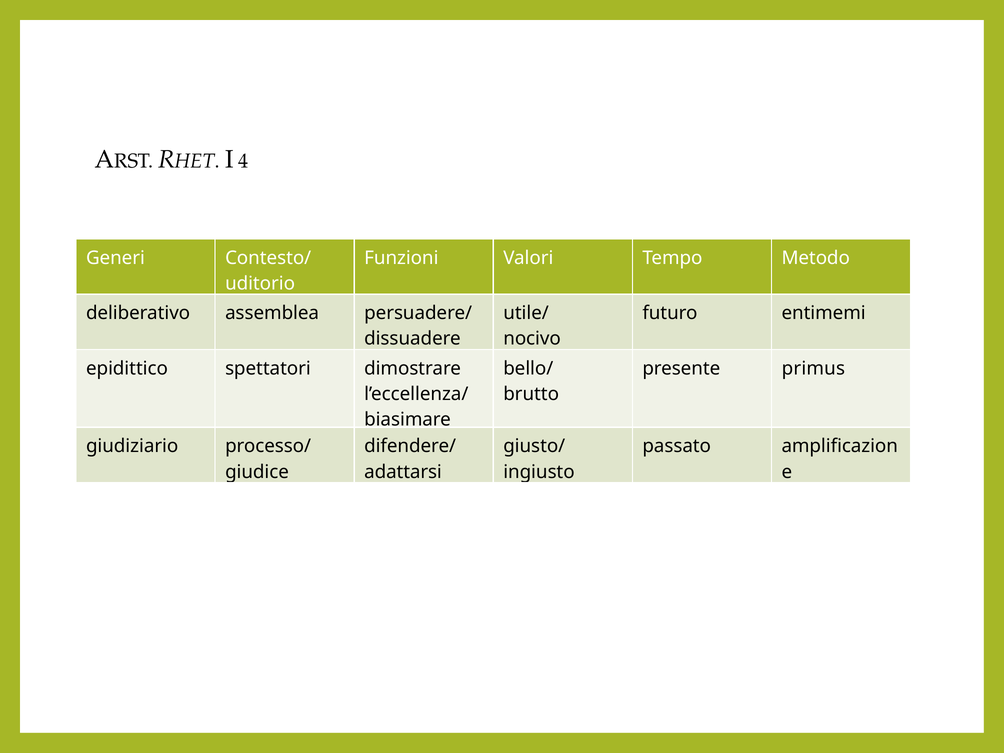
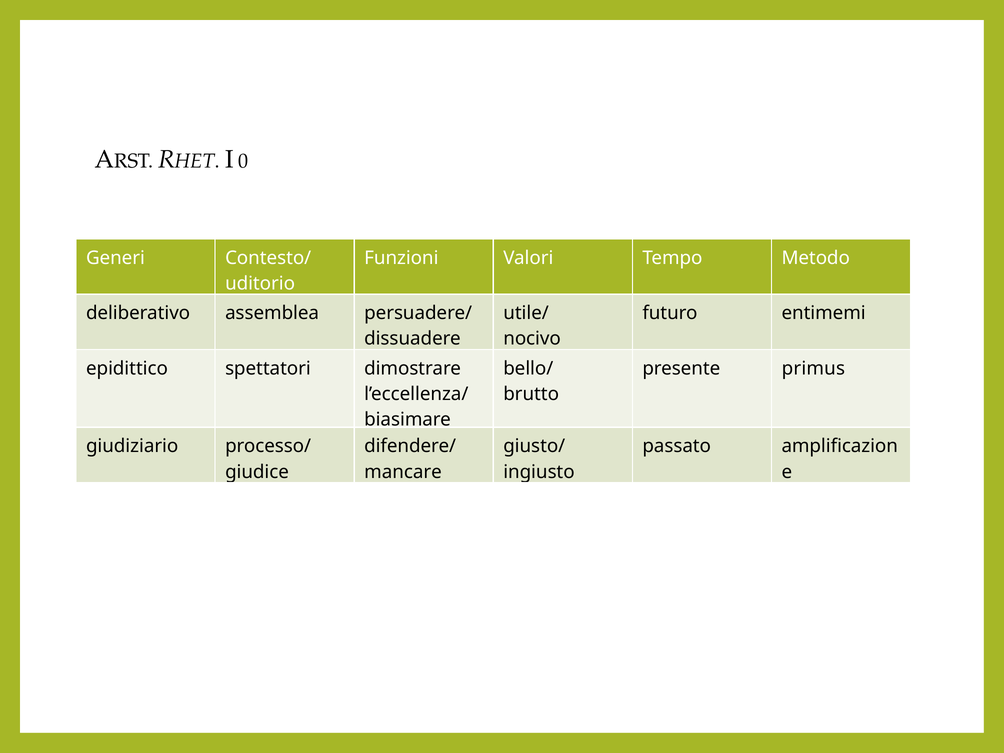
4: 4 -> 0 (243, 161)
adattarsi: adattarsi -> mancare (403, 472)
